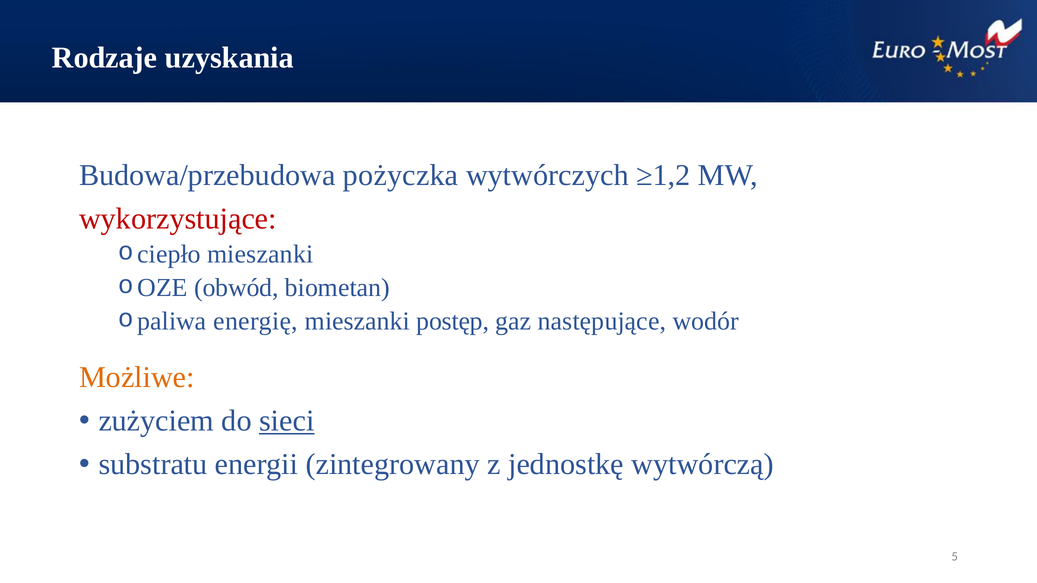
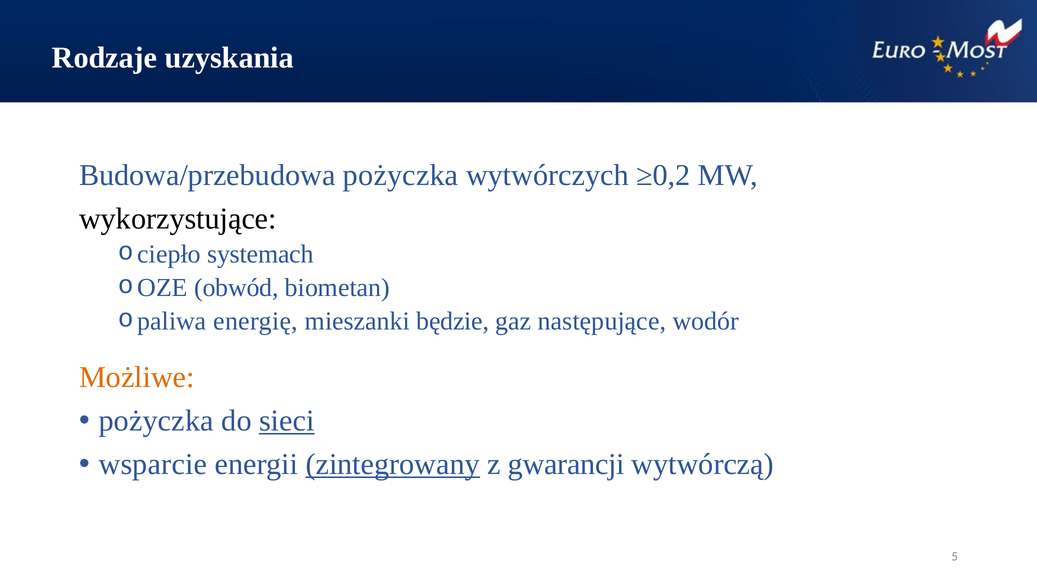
≥1,2: ≥1,2 -> ≥0,2 (663, 175)
wykorzystujące colour: red -> black (178, 219)
mieszanki: mieszanki -> systemach (260, 255)
postęp: postęp -> będzie (453, 321)
zużyciem: zużyciem -> pożyczka (156, 421)
substratu: substratu -> wsparcie (153, 464)
zintegrowany underline: none -> present (393, 464)
jednostkę: jednostkę -> gwarancji (566, 464)
